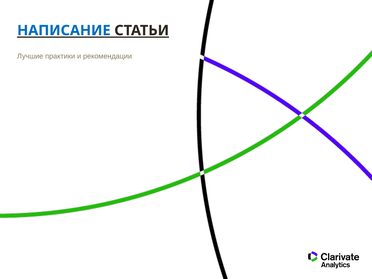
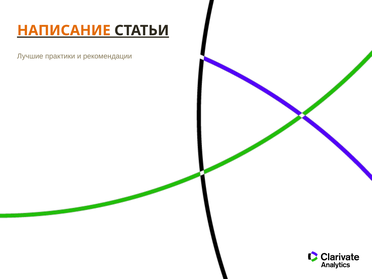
НАПИСАНИЕ colour: blue -> orange (64, 30)
